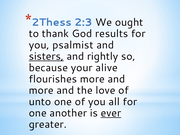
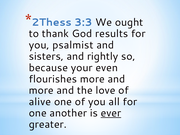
2:3: 2:3 -> 3:3 (83, 22)
sisters underline: present -> none (46, 56)
alive: alive -> even (107, 68)
unto: unto -> alive (40, 102)
